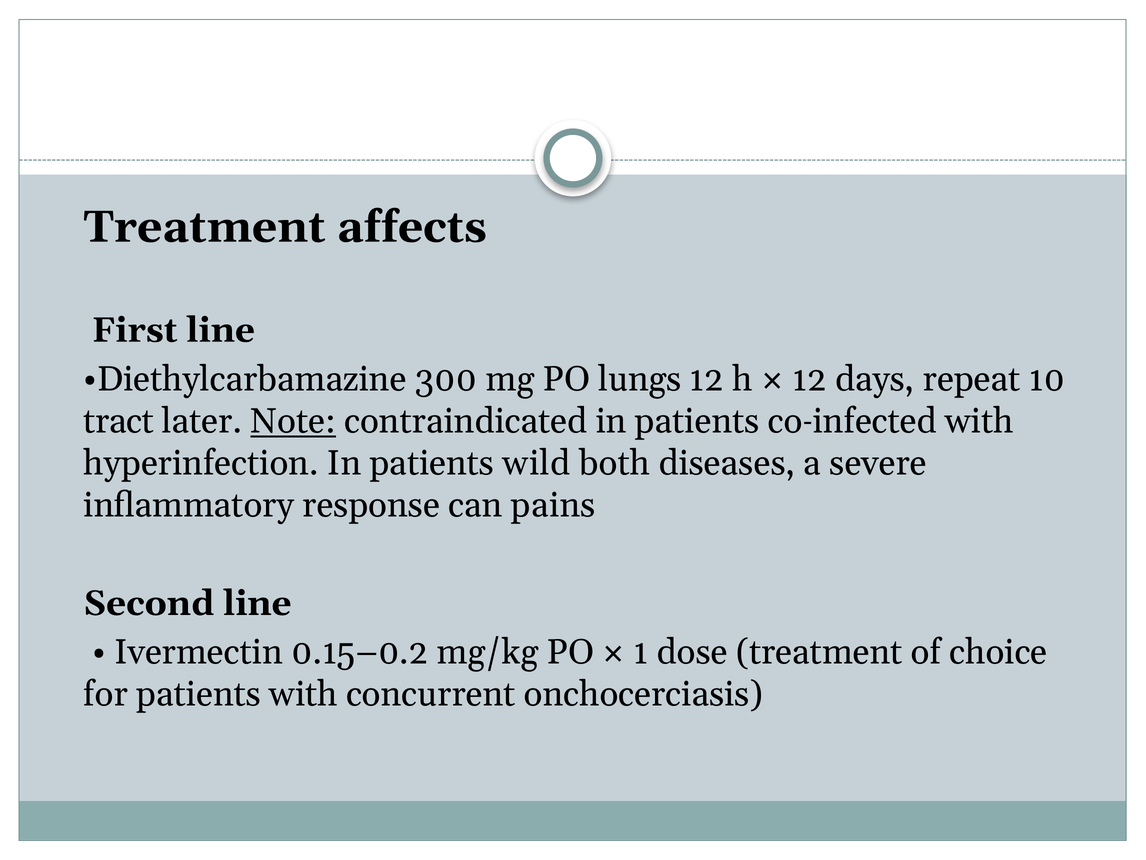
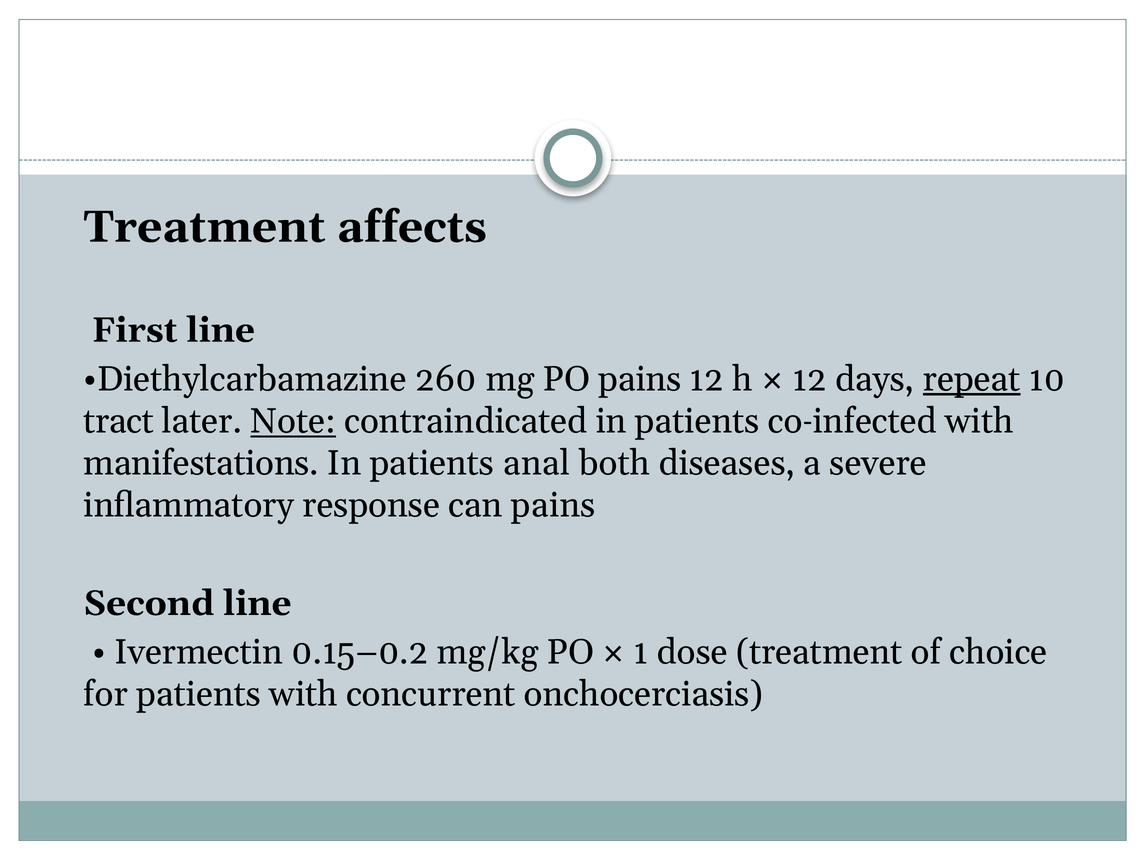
300: 300 -> 260 (446, 379)
PO lungs: lungs -> pains (640, 379)
repeat underline: none -> present (972, 379)
hyperinfection: hyperinfection -> manifestations (201, 463)
wild: wild -> anal (537, 463)
